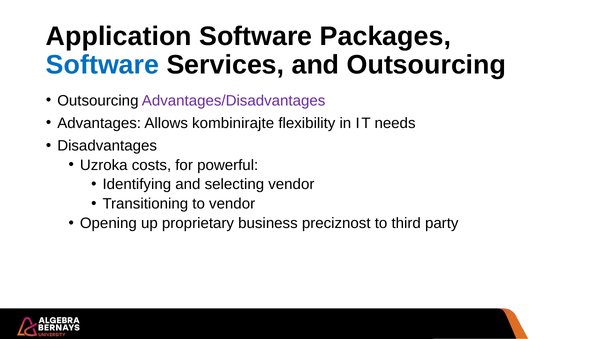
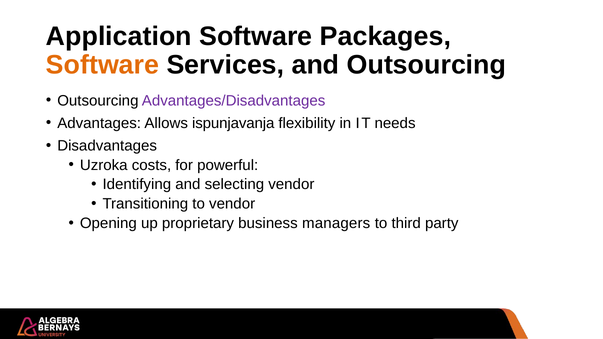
Software colour: blue -> orange (103, 65)
kombinirajte: kombinirajte -> ispunjavanja (233, 123)
preciznost: preciznost -> managers (336, 223)
